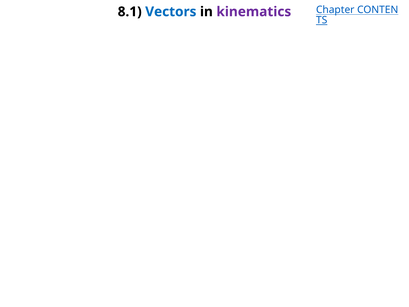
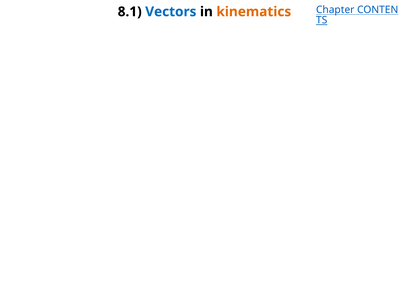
kinematics colour: purple -> orange (254, 12)
